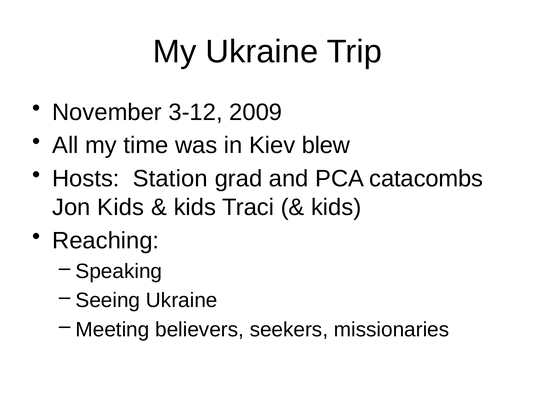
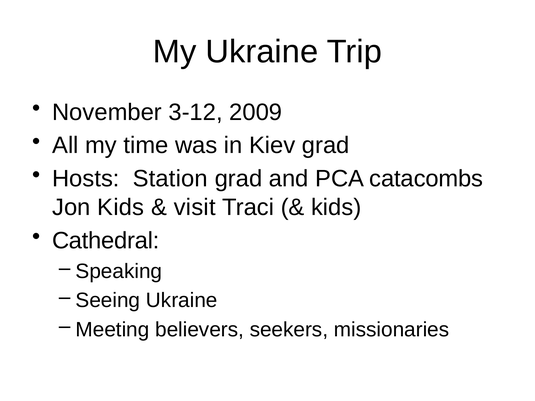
Kiev blew: blew -> grad (326, 146)
kids: kids -> visit (195, 207)
Reaching: Reaching -> Cathedral (106, 241)
